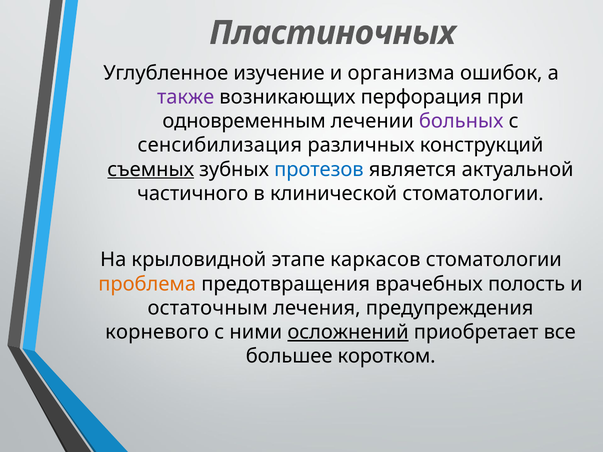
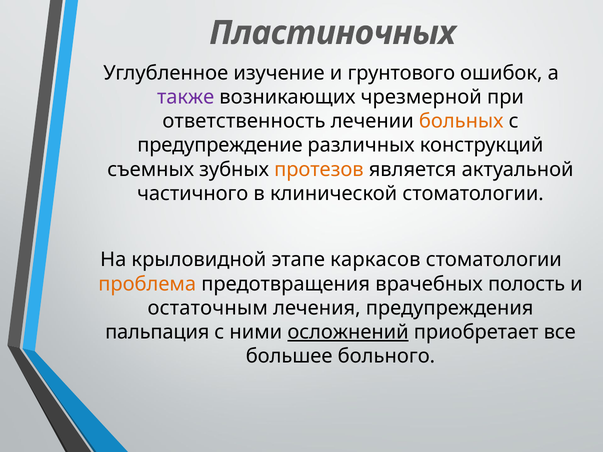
организма: организма -> грунтового (401, 73)
перфорация: перфорация -> чрезмерной (421, 97)
одновременным: одновременным -> ответственность (244, 121)
больных colour: purple -> orange (461, 121)
сенсибилизация: сенсибилизация -> предупреждение (220, 145)
съемных underline: present -> none (151, 169)
протезов colour: blue -> orange (319, 169)
корневого: корневого -> пальпация (157, 332)
коротком: коротком -> больного (386, 356)
